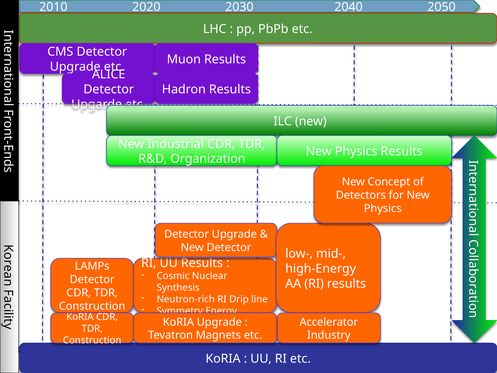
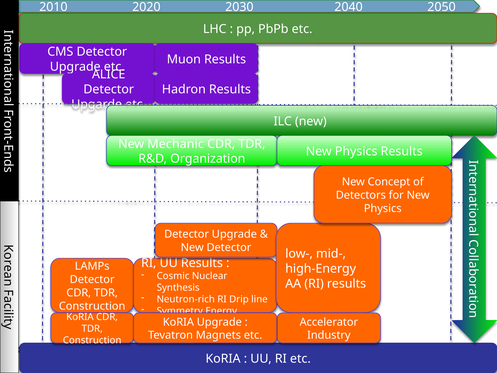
Industrial: Industrial -> Mechanic (176, 144)
